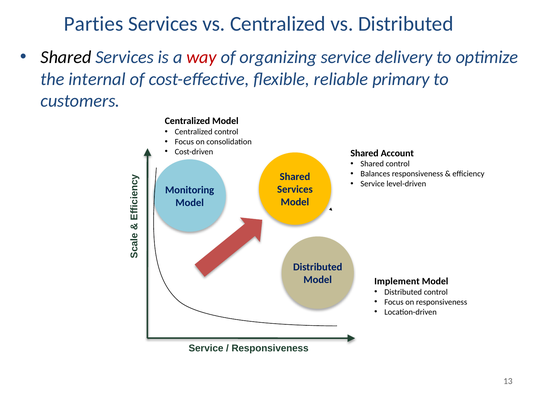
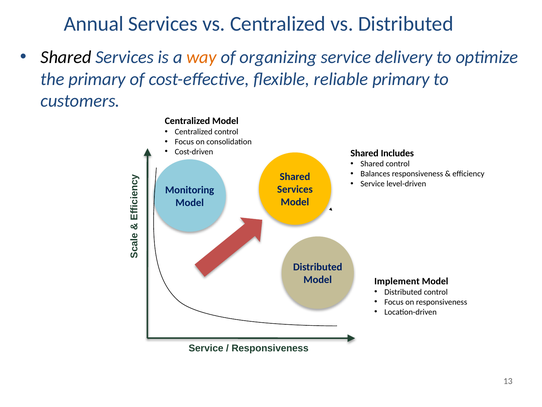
Parties: Parties -> Annual (94, 24)
way colour: red -> orange (202, 57)
the internal: internal -> primary (97, 79)
Account: Account -> Includes (397, 153)
